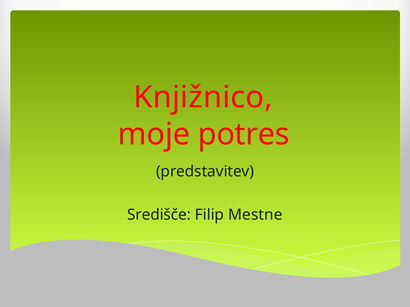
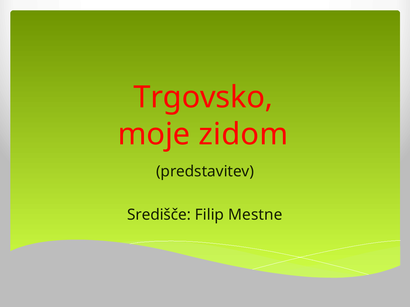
Knjižnico: Knjižnico -> Trgovsko (203, 98)
potres: potres -> zidom (243, 134)
